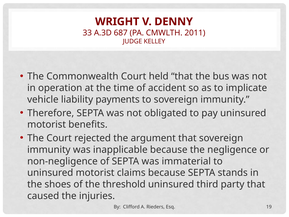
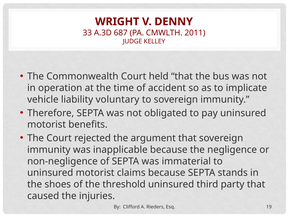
payments: payments -> voluntary (117, 99)
